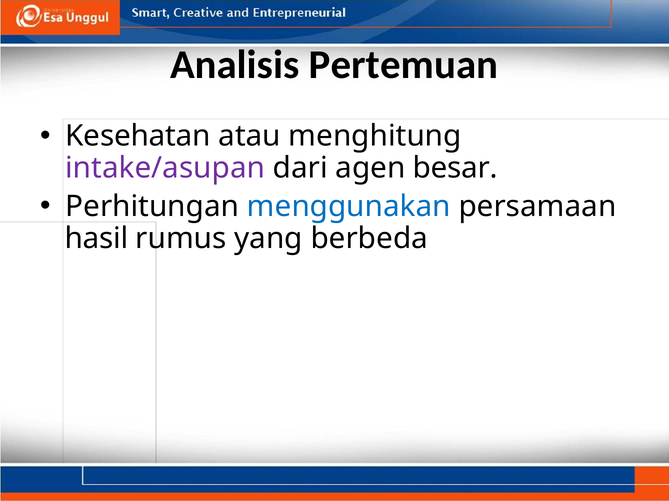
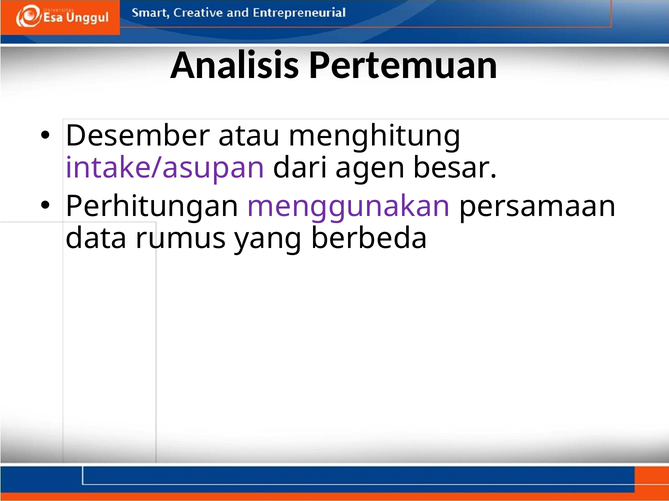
Kesehatan: Kesehatan -> Desember (138, 136)
menggunakan colour: blue -> purple (349, 207)
hasil: hasil -> data (96, 239)
